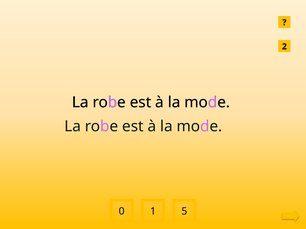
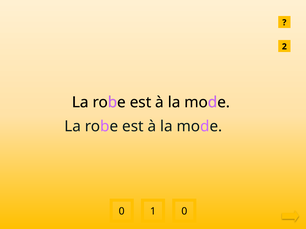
0 5: 5 -> 0 (184, 212)
